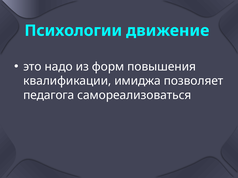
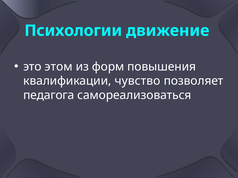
надо: надо -> этом (59, 67)
имиджа: имиджа -> чувство (137, 81)
